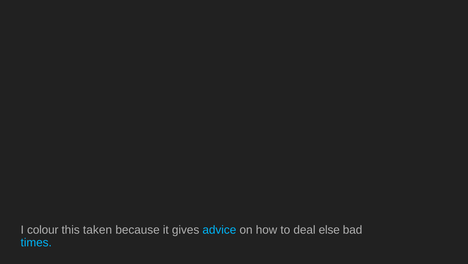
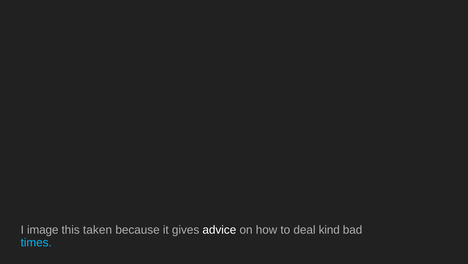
colour: colour -> image (43, 229)
advice colour: light blue -> white (219, 229)
else: else -> kind (329, 229)
